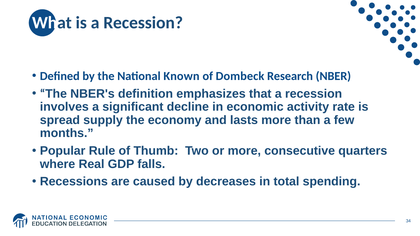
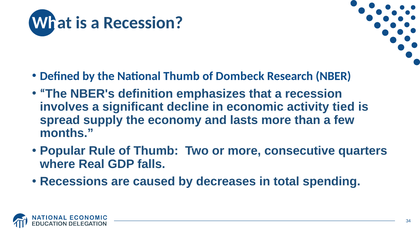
National Known: Known -> Thumb (181, 76)
rate: rate -> tied (344, 107)
